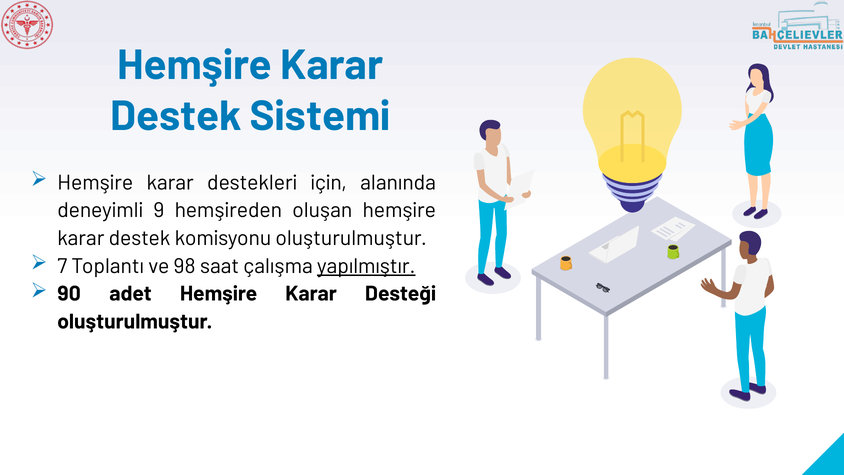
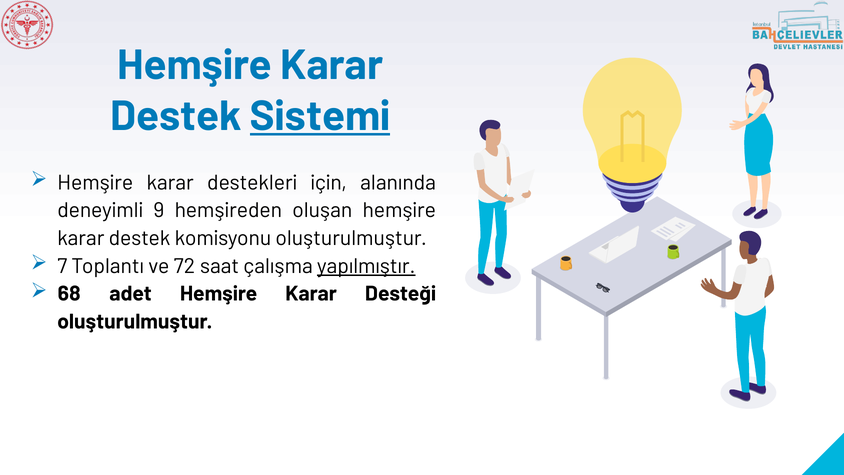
Sistemi underline: none -> present (320, 116)
98: 98 -> 72 (184, 266)
90: 90 -> 68 (69, 294)
